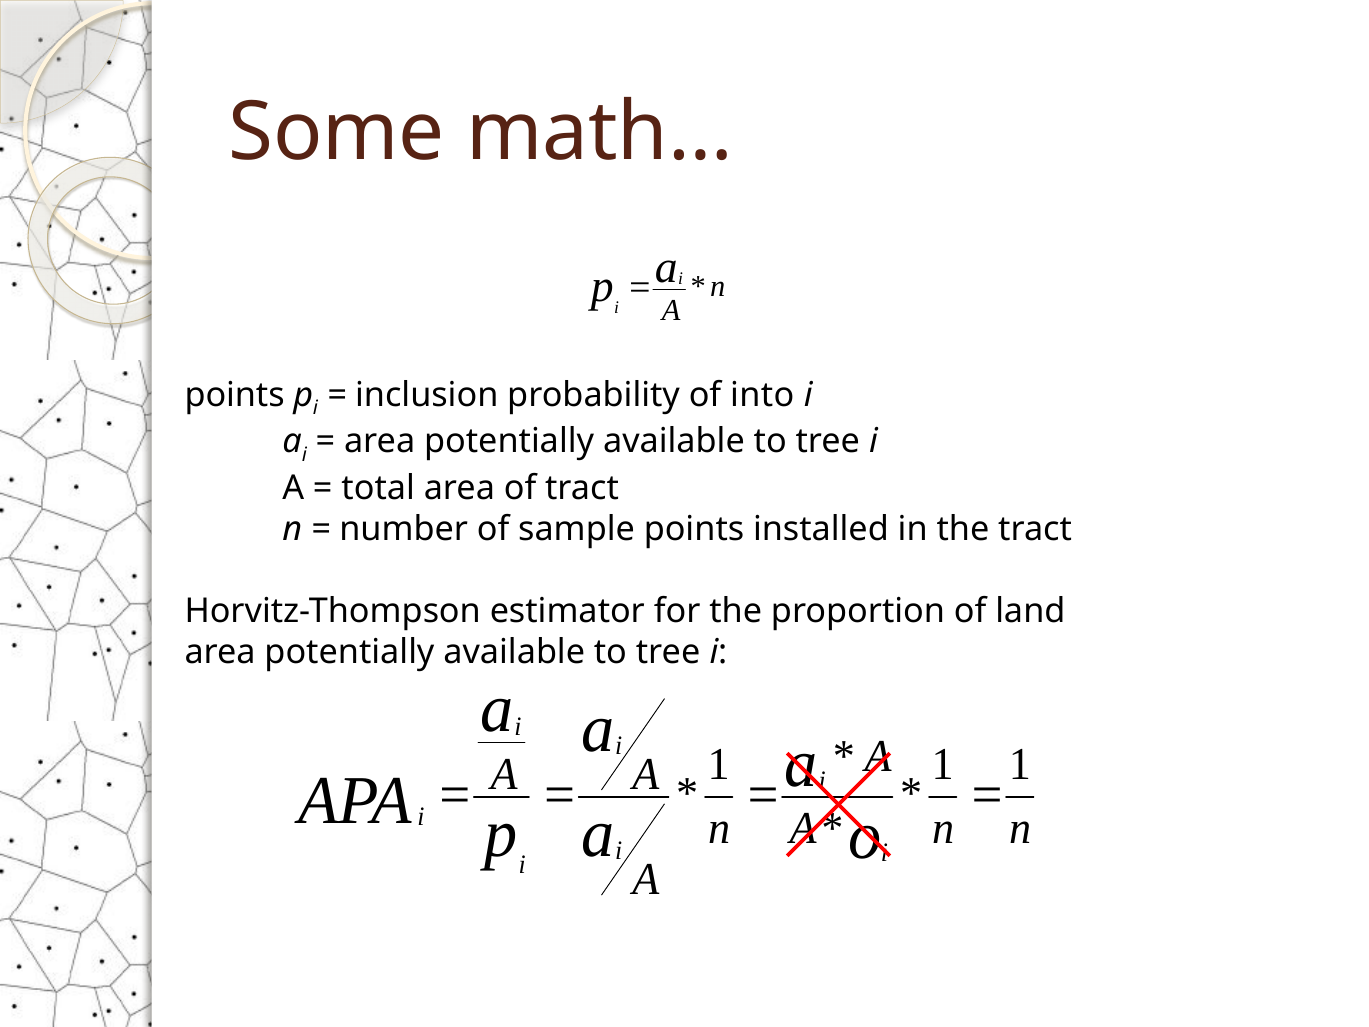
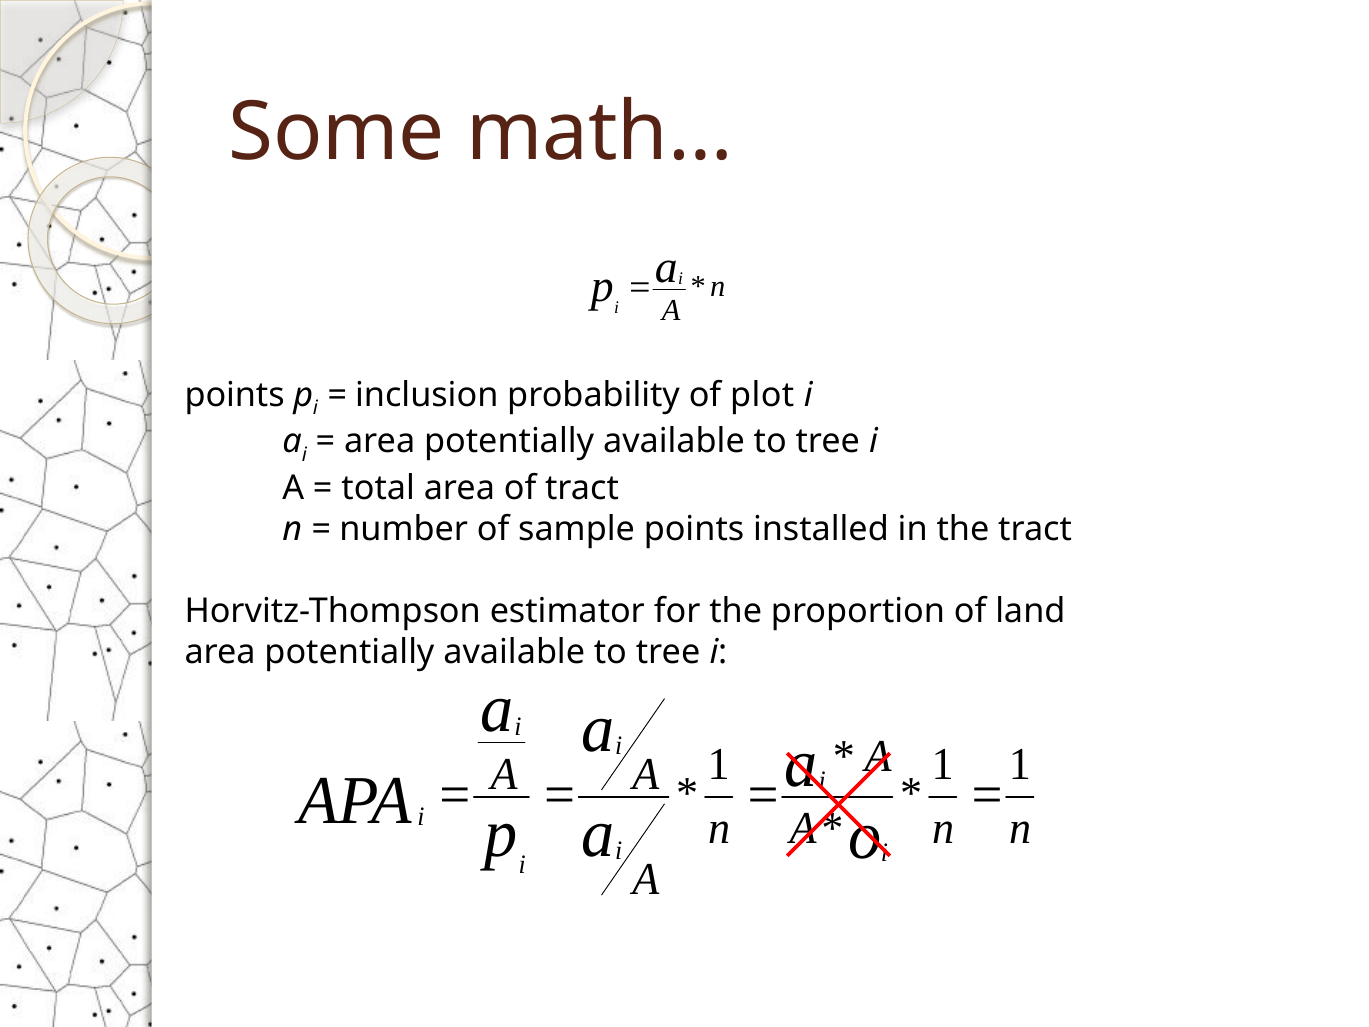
into: into -> plot (762, 395)
